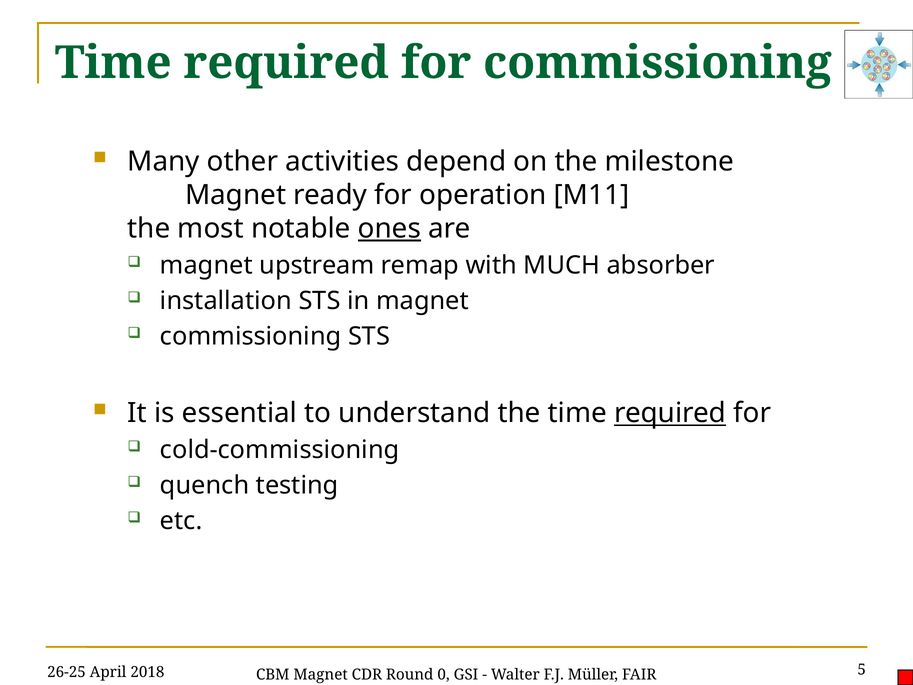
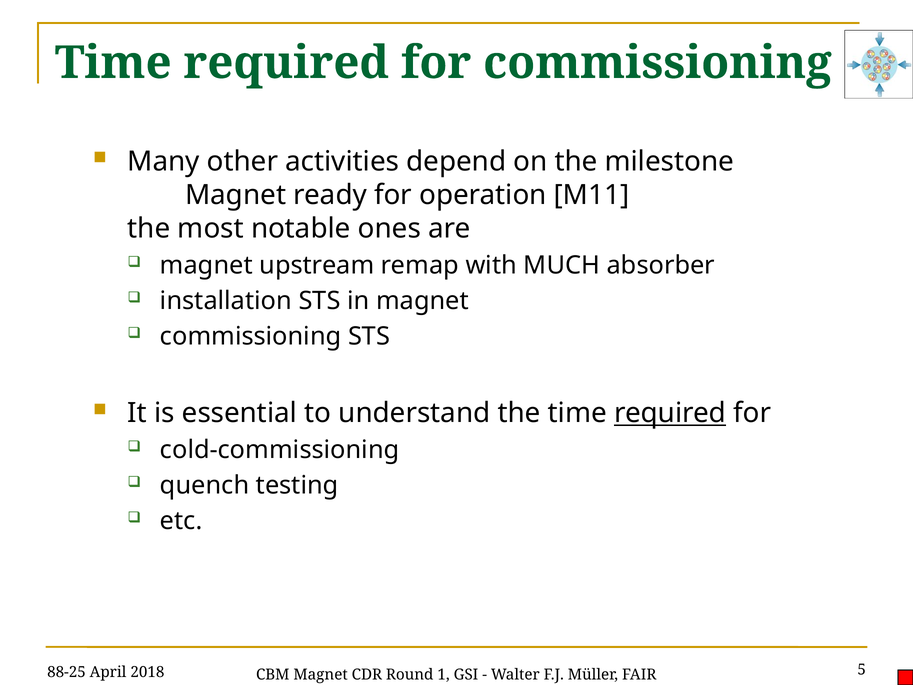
ones underline: present -> none (389, 228)
26-25: 26-25 -> 88-25 (66, 672)
0: 0 -> 1 (444, 675)
